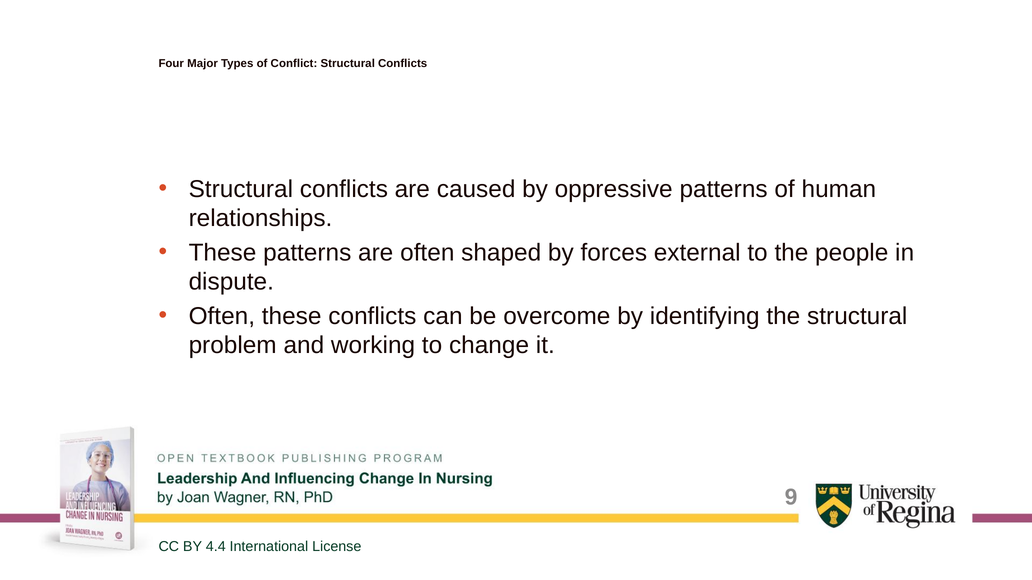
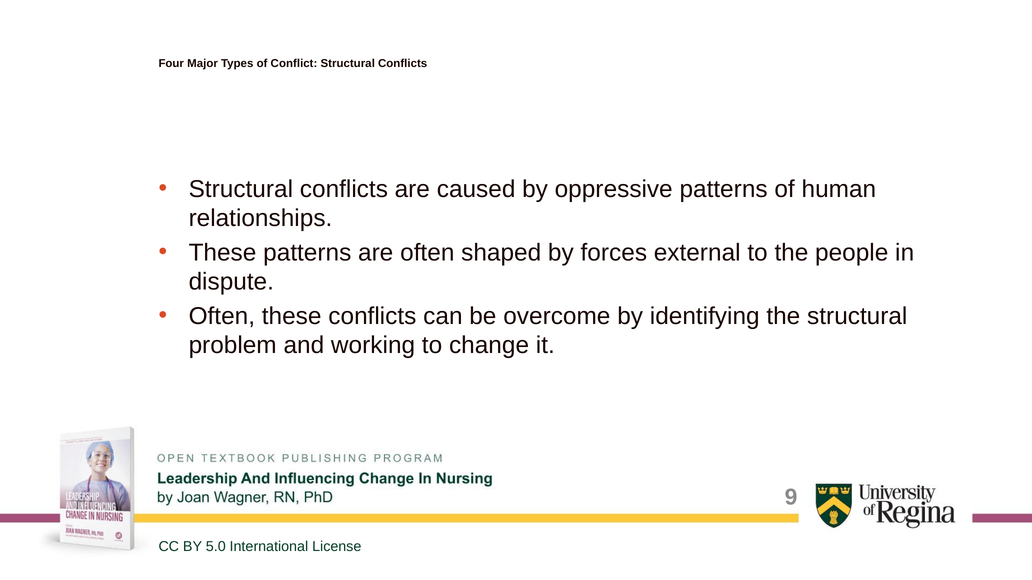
4.4: 4.4 -> 5.0 (216, 547)
